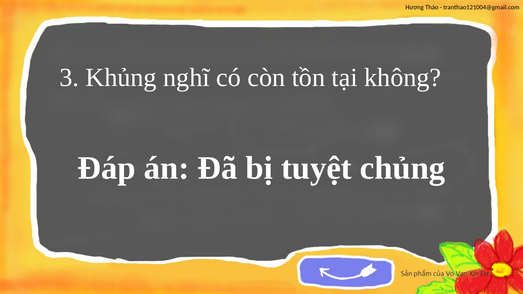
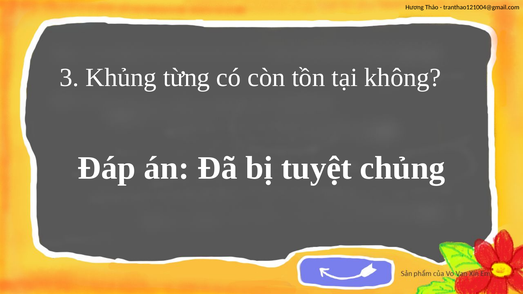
nghĩ: nghĩ -> từng (187, 78)
